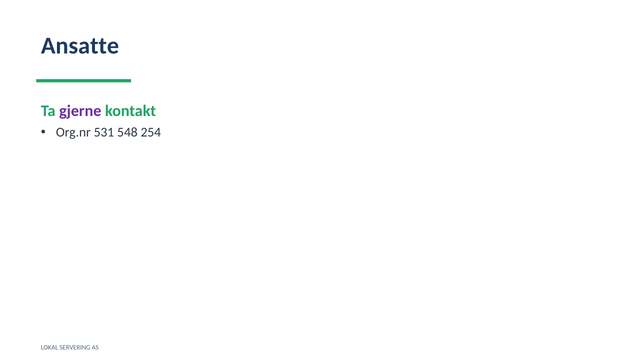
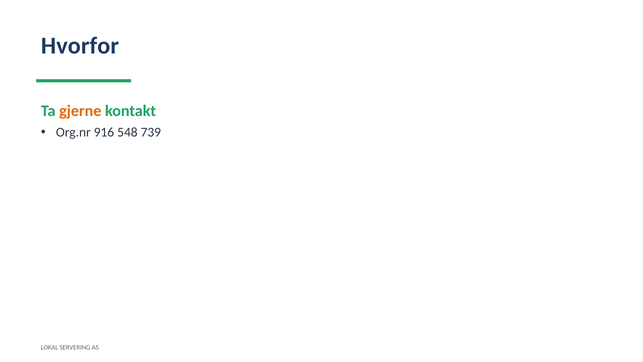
Ansatte: Ansatte -> Hvorfor (80, 46)
gjerne colour: purple -> orange (80, 111)
531: 531 -> 916 (104, 132)
254: 254 -> 739 (151, 132)
